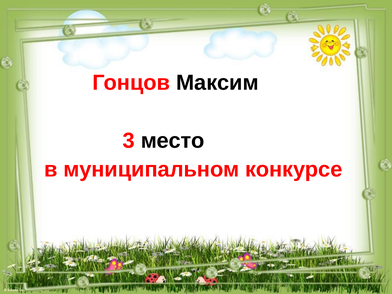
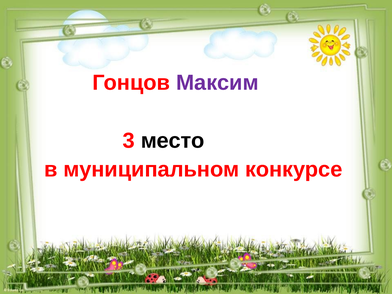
Максим colour: black -> purple (217, 83)
